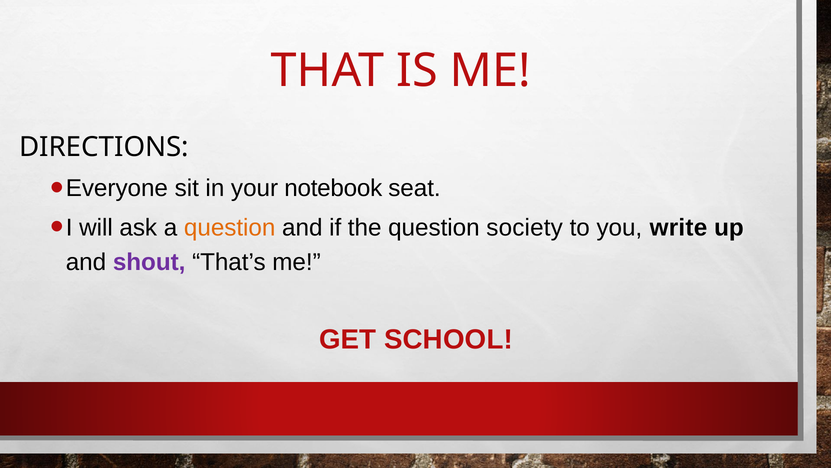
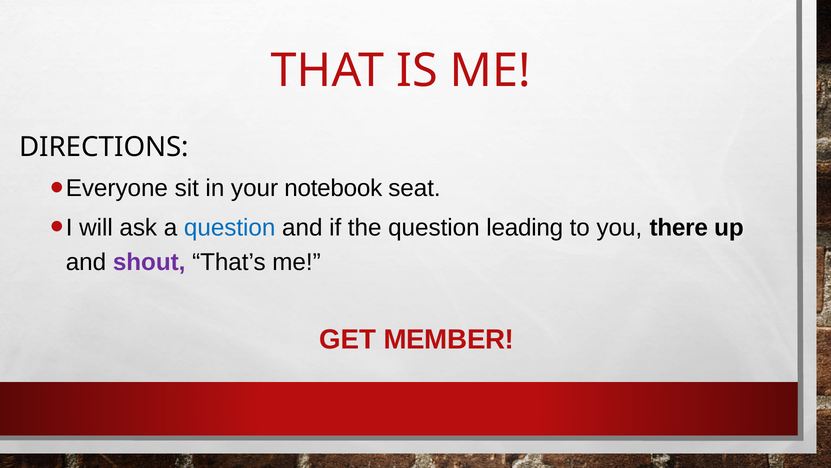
question colour: orange -> blue (230, 227)
society: society -> leading (525, 227)
write: write -> there (679, 227)
SCHOOL: SCHOOL -> MEMBER (449, 339)
